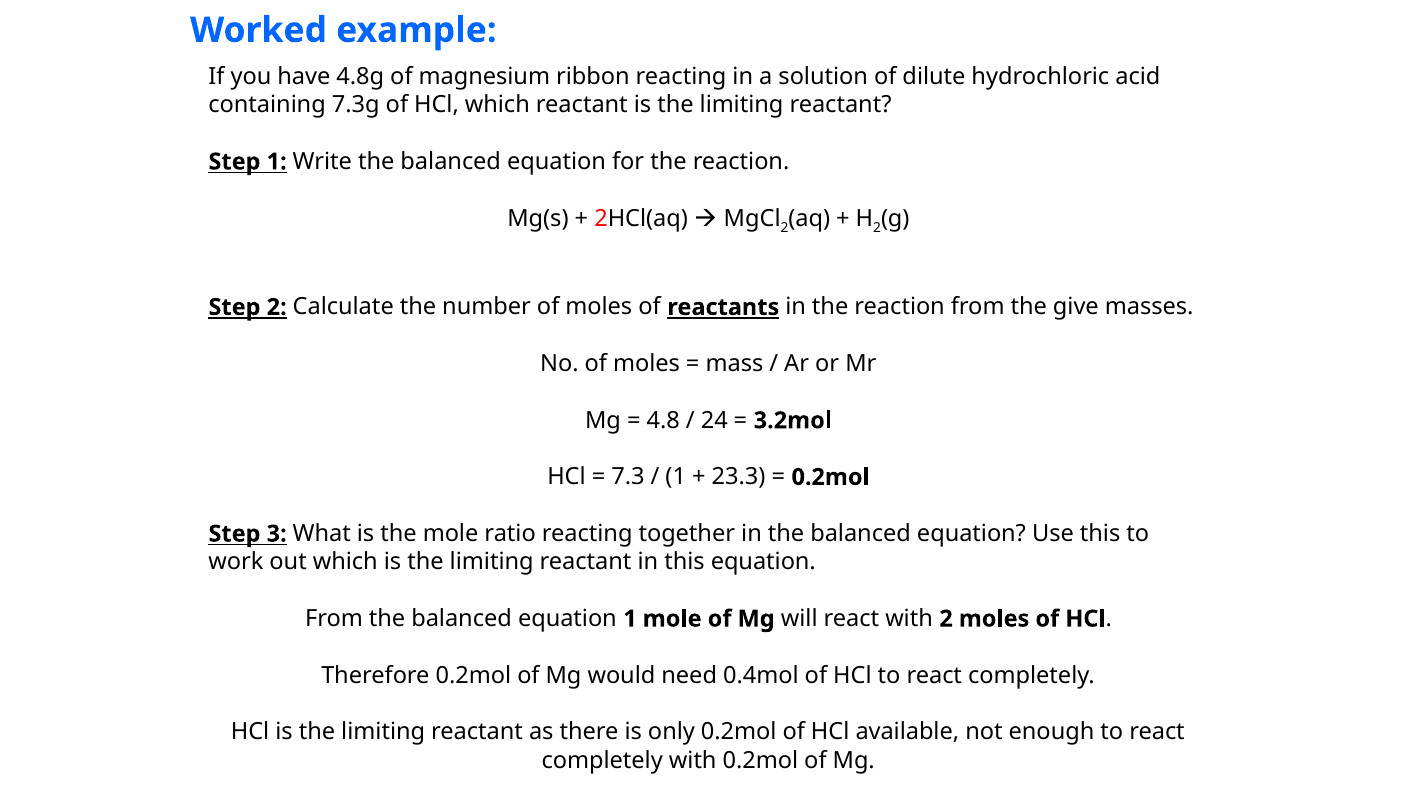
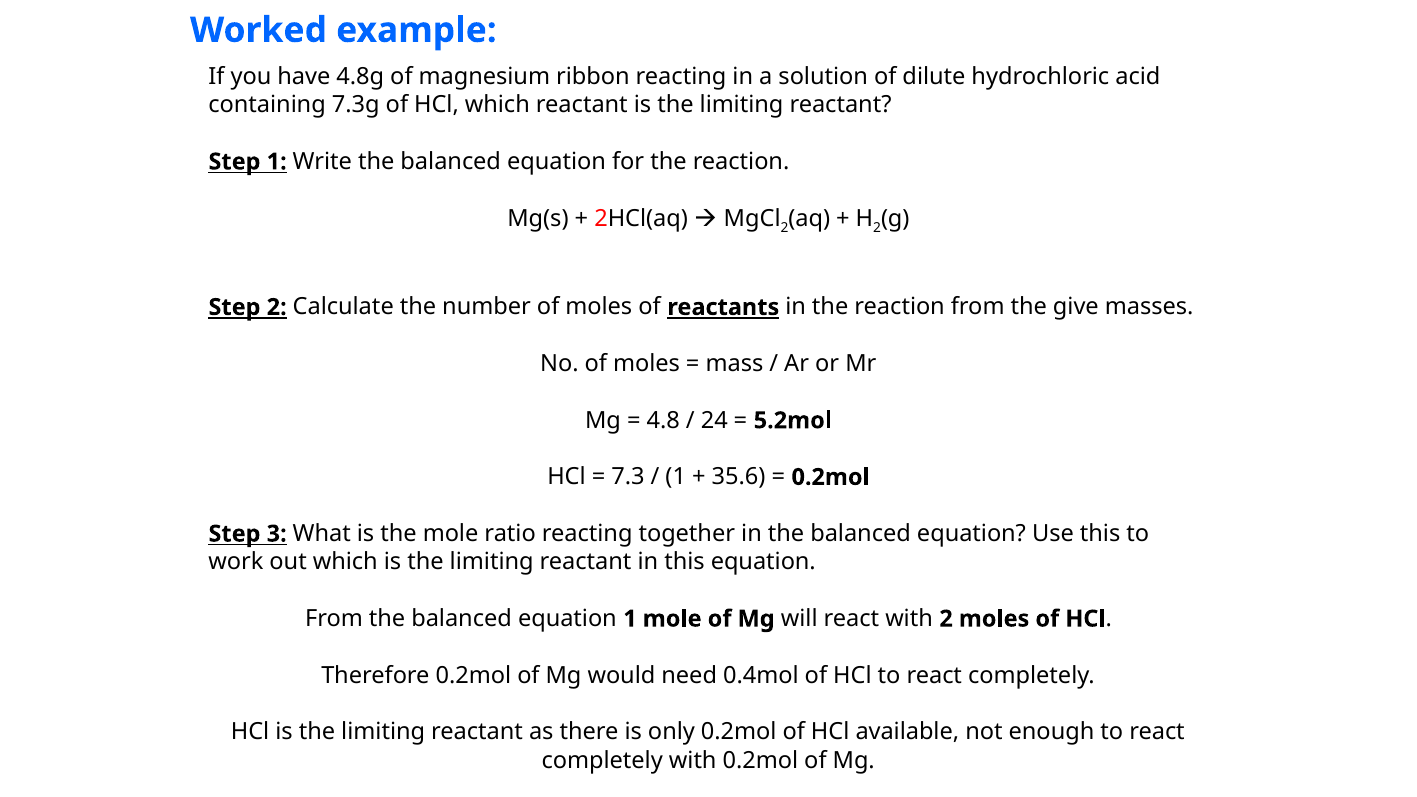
3.2mol: 3.2mol -> 5.2mol (793, 421)
23.3: 23.3 -> 35.6 (739, 477)
